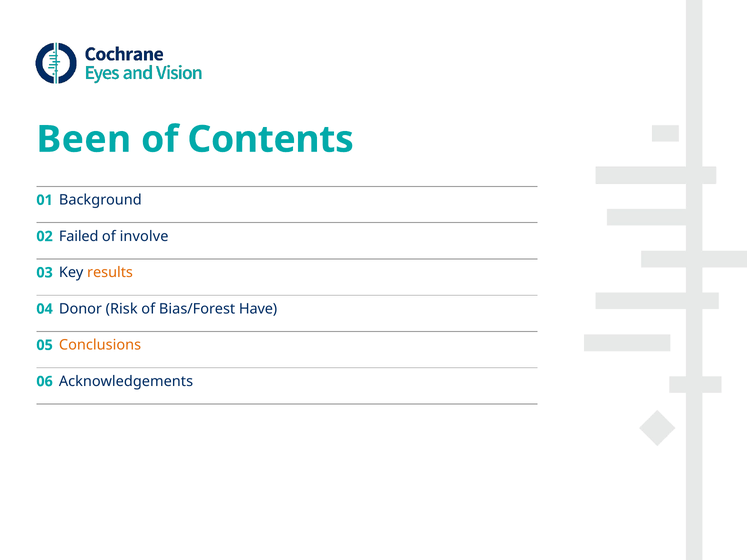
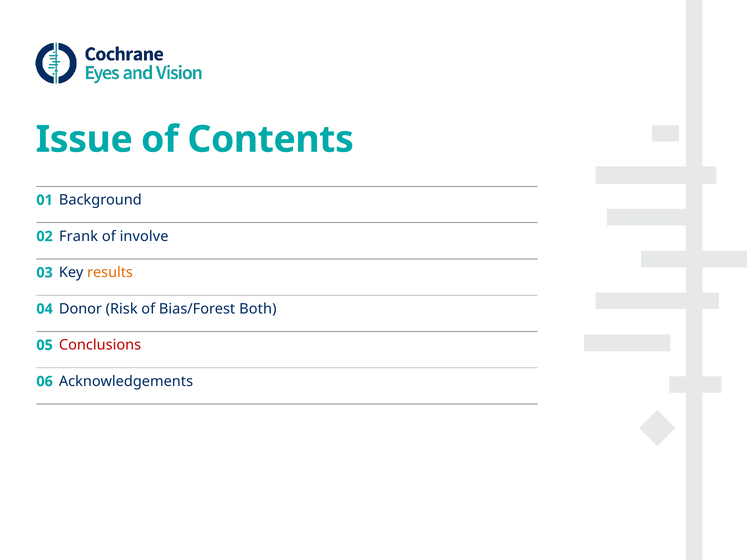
Been: Been -> Issue (84, 140)
Failed: Failed -> Frank (79, 236)
Have: Have -> Both (258, 309)
Conclusions colour: orange -> red (100, 345)
